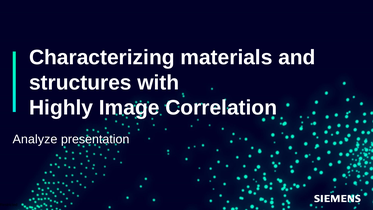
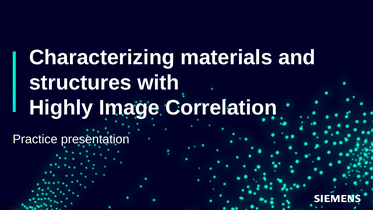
Analyze: Analyze -> Practice (35, 139)
